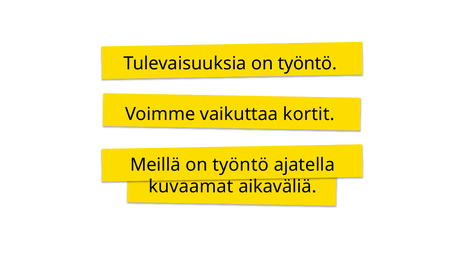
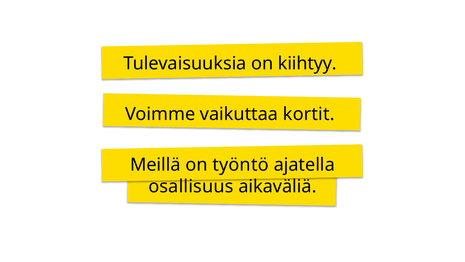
Tulevaisuuksia on työntö: työntö -> kiihtyy (307, 63)
kuvaamat: kuvaamat -> osallisuus (191, 186)
